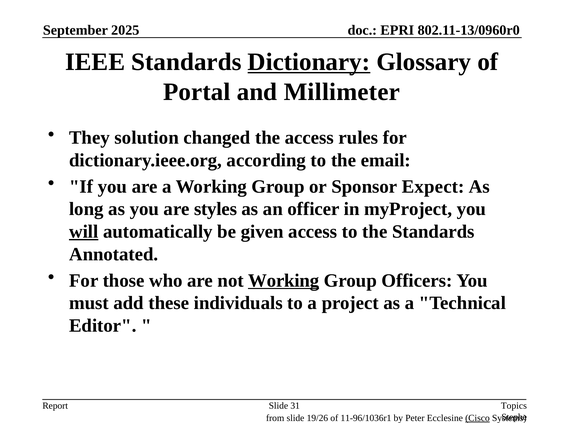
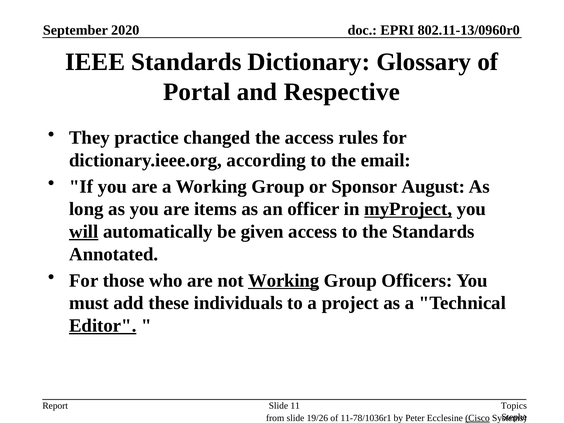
2025: 2025 -> 2020 (125, 30)
Dictionary underline: present -> none (309, 62)
Millimeter: Millimeter -> Respective (342, 92)
solution: solution -> practice (147, 138)
Expect: Expect -> August (433, 187)
styles: styles -> items (215, 209)
myProject underline: none -> present (408, 209)
Editor underline: none -> present (103, 326)
31: 31 -> 11 (295, 406)
11-96/1036r1: 11-96/1036r1 -> 11-78/1036r1 (366, 418)
